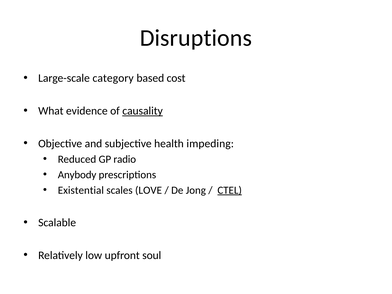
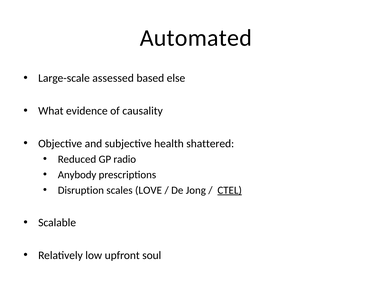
Disruptions: Disruptions -> Automated (196, 38)
category: category -> assessed (113, 78)
cost: cost -> else (176, 78)
causality underline: present -> none (143, 111)
impeding: impeding -> shattered (210, 144)
Existential: Existential -> Disruption (81, 190)
